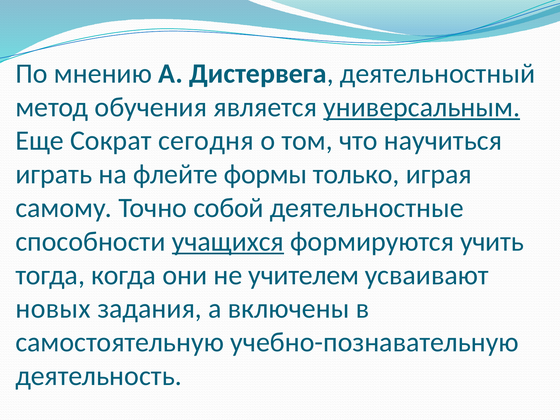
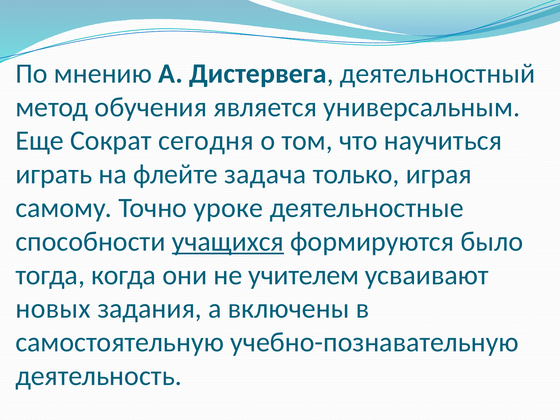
универсальным underline: present -> none (422, 107)
формы: формы -> задача (265, 174)
собой: собой -> уроке (228, 208)
учить: учить -> было (492, 242)
